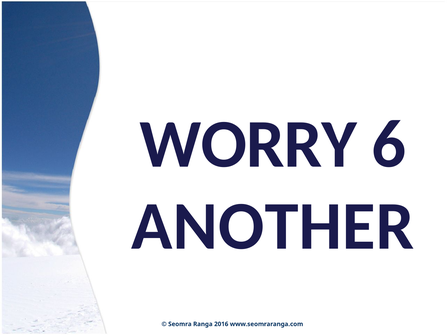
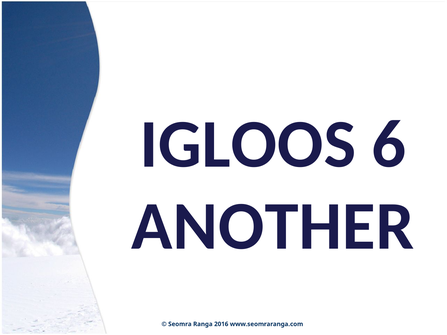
WORRY: WORRY -> IGLOOS (248, 145)
